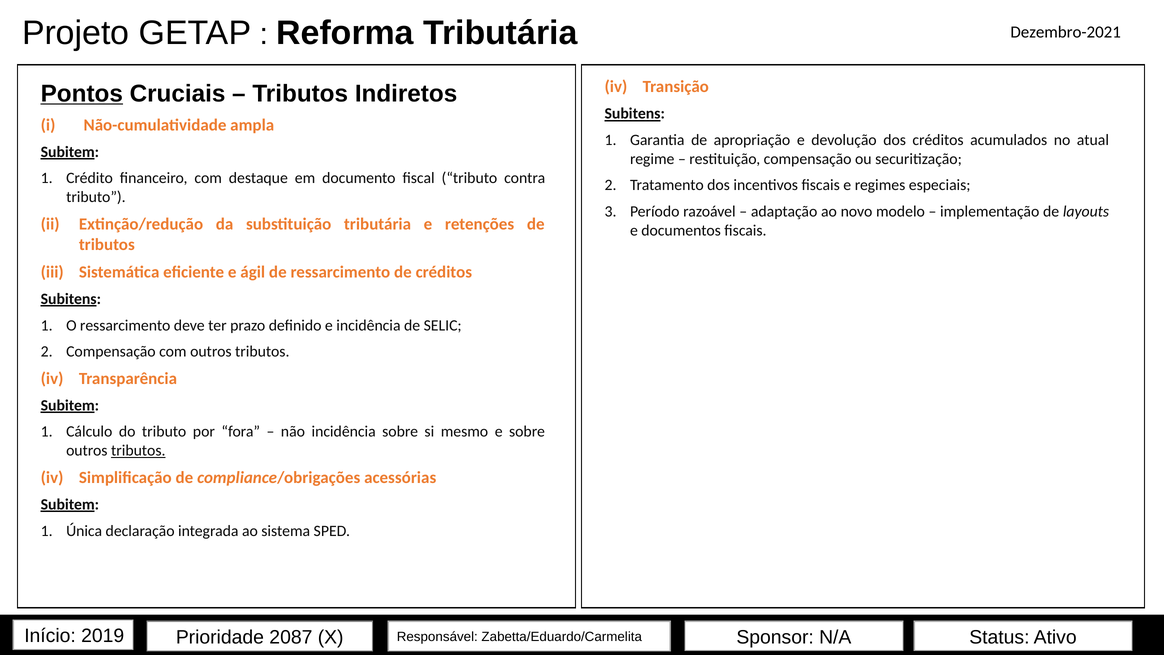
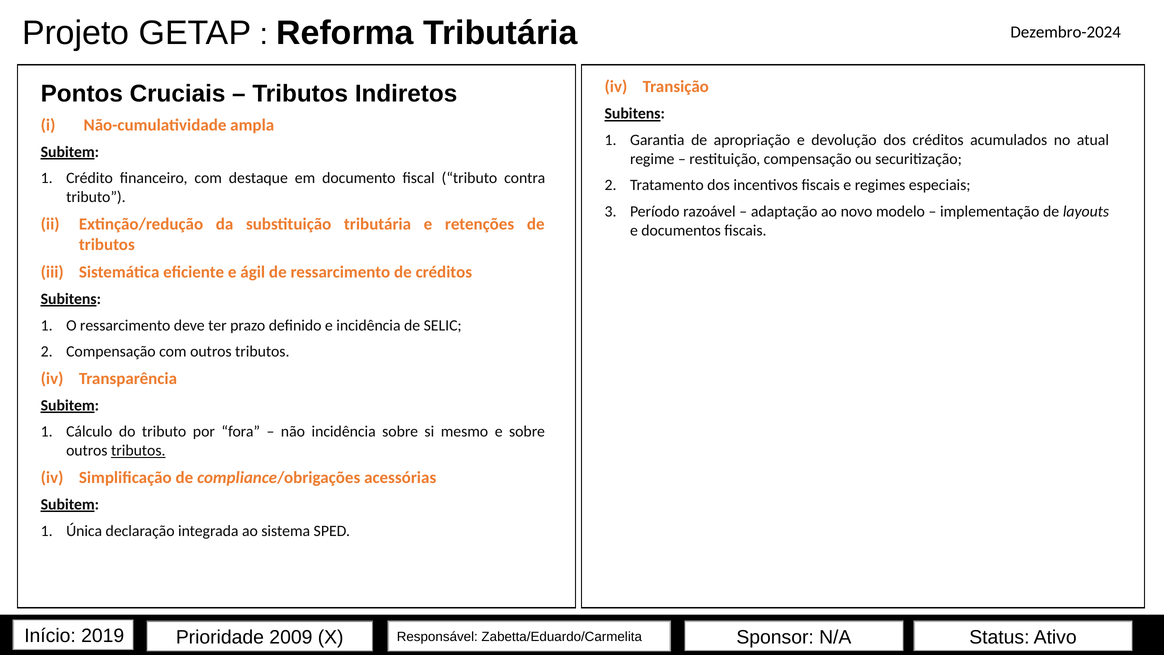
Dezembro-2021: Dezembro-2021 -> Dezembro-2024 (1066, 32)
Pontos underline: present -> none (82, 94)
2087: 2087 -> 2009 (291, 637)
